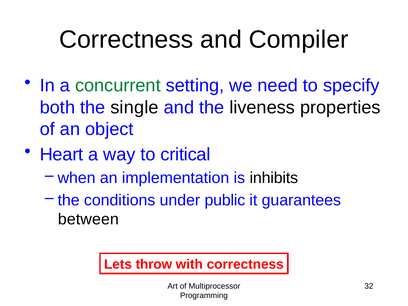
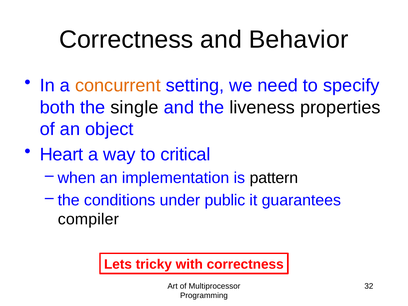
Compiler: Compiler -> Behavior (299, 39)
concurrent colour: green -> orange (118, 86)
inhibits: inhibits -> pattern (274, 178)
between: between -> compiler (88, 219)
throw: throw -> tricky (154, 264)
